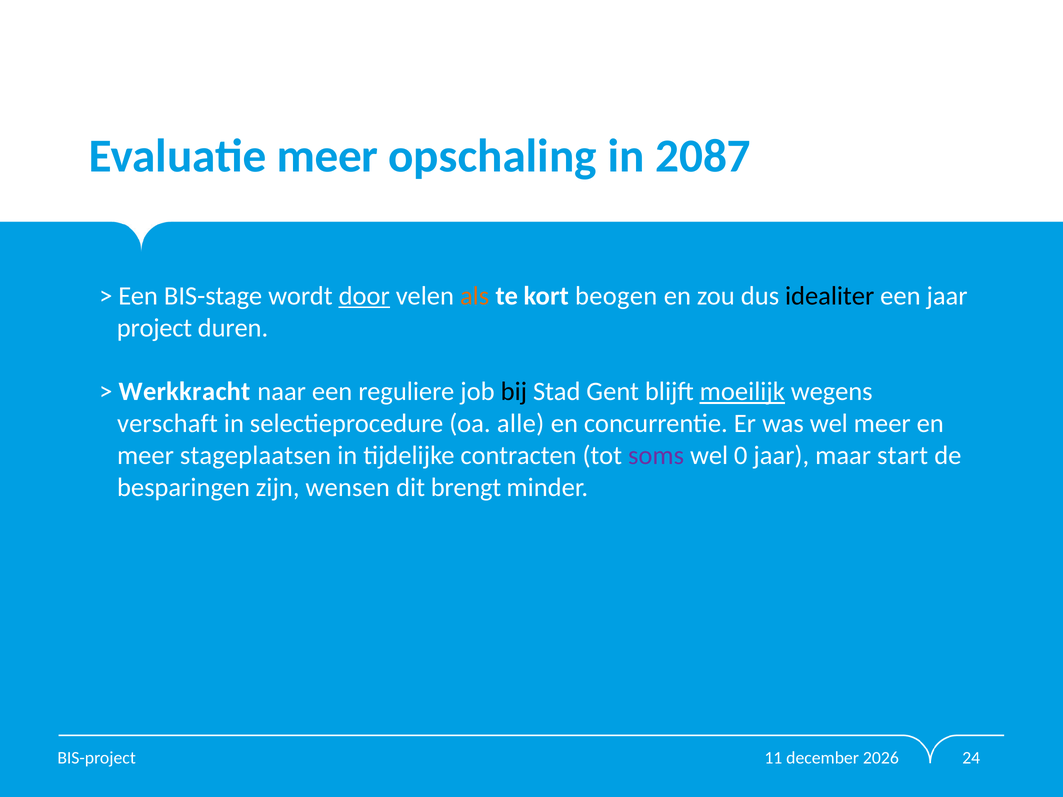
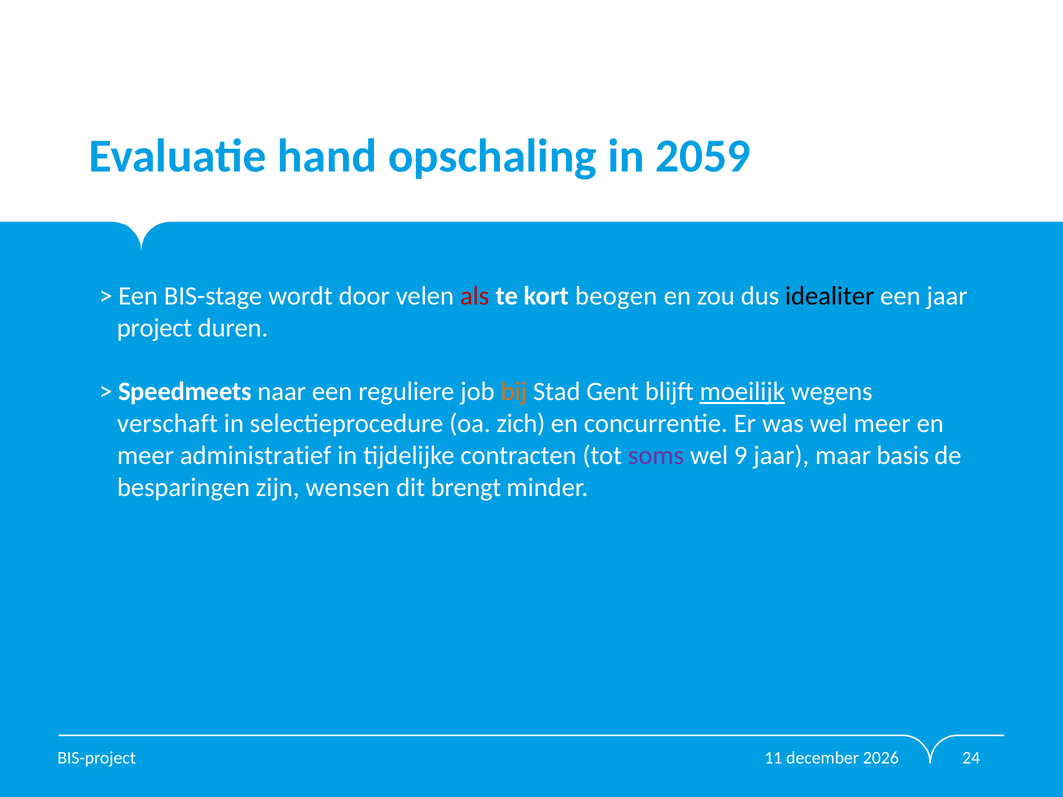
Evaluatie meer: meer -> hand (327, 156)
2087: 2087 -> 2059 (703, 156)
door underline: present -> none (364, 296)
als colour: orange -> red (475, 296)
Werkkracht: Werkkracht -> Speedmeets (185, 392)
bij colour: black -> orange (514, 392)
alle: alle -> zich (521, 424)
stageplaatsen: stageplaatsen -> administratief (256, 456)
0: 0 -> 9 (741, 456)
start: start -> basis (903, 456)
